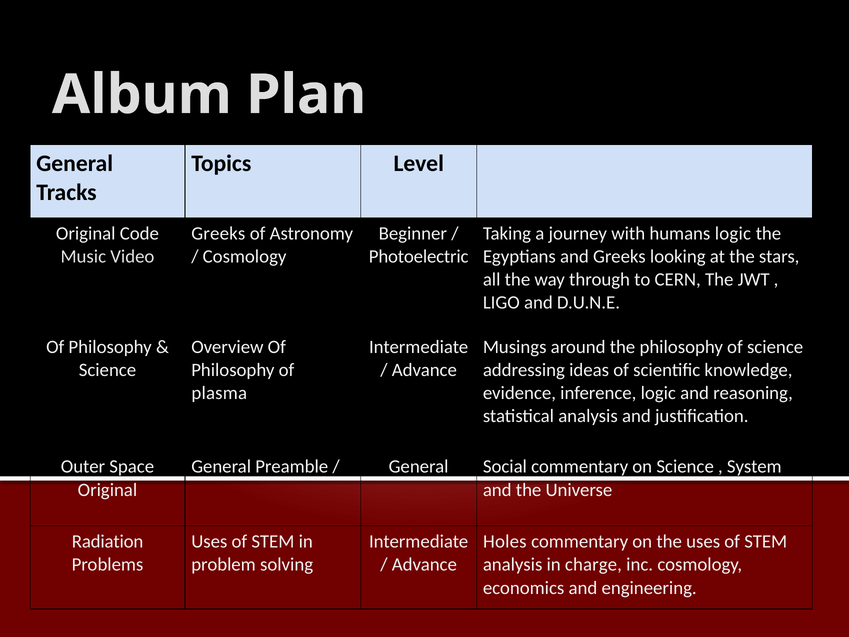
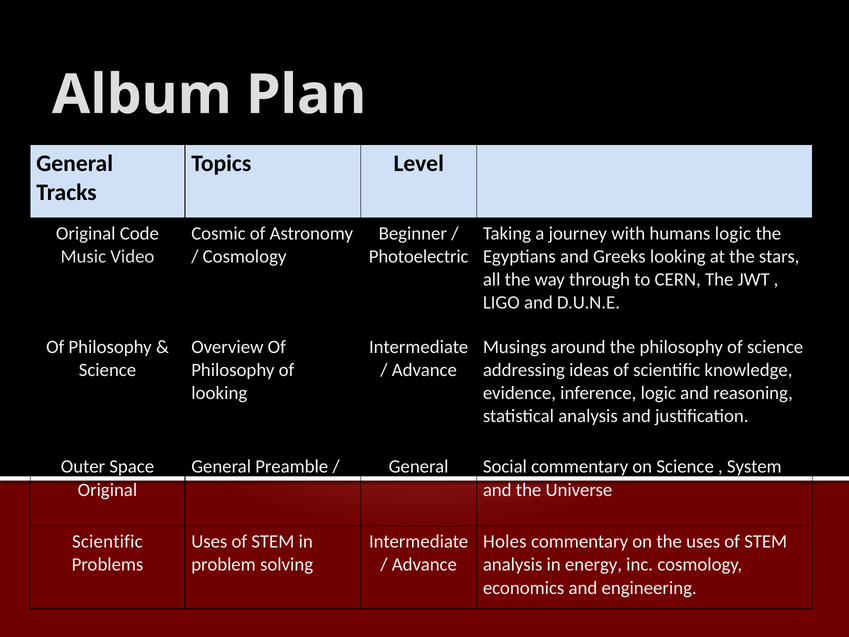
Greeks: Greeks -> Cosmic (218, 233)
plasma: plasma -> looking (219, 393)
Radiation: Radiation -> Scientific (107, 541)
charge: charge -> energy (594, 565)
